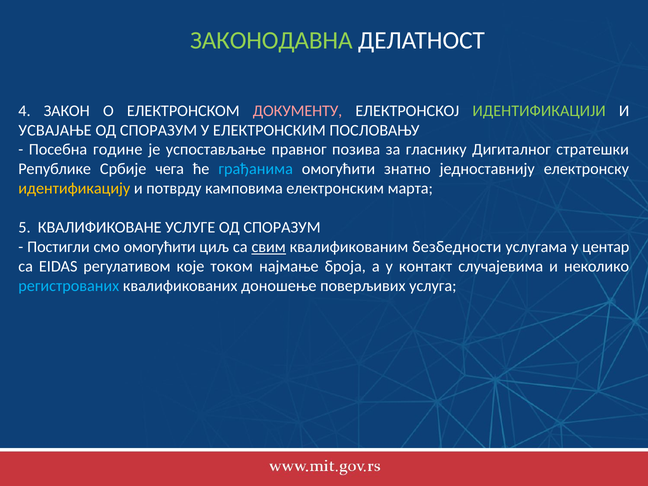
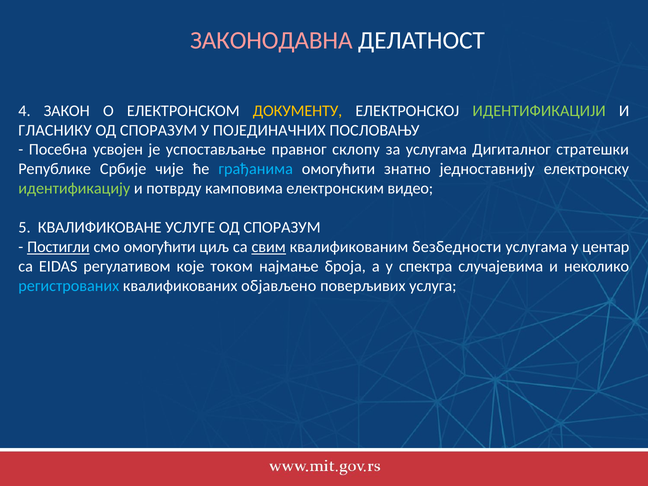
ЗАКОНОДАВНА colour: light green -> pink (271, 40)
ДОКУМЕНТУ colour: pink -> yellow (298, 111)
УСВАЈАЊЕ: УСВАЈАЊЕ -> ГЛАСНИКУ (55, 130)
У ЕЛЕКТРОНСКИМ: ЕЛЕКТРОНСКИМ -> ПОЈЕДИНАЧНИХ (269, 130)
године: године -> усвојен (118, 150)
позива: позива -> склопу (356, 150)
за гласнику: гласнику -> услугама (436, 150)
чега: чега -> чије (170, 169)
идентификацију colour: yellow -> light green (74, 189)
марта: марта -> видео (410, 189)
Постигли underline: none -> present (58, 247)
контакт: контакт -> спектра (426, 266)
доношење: доношење -> објављено (279, 286)
